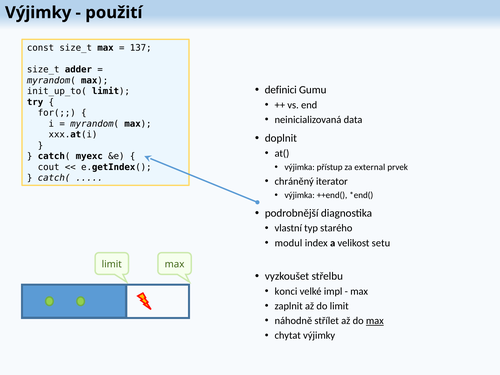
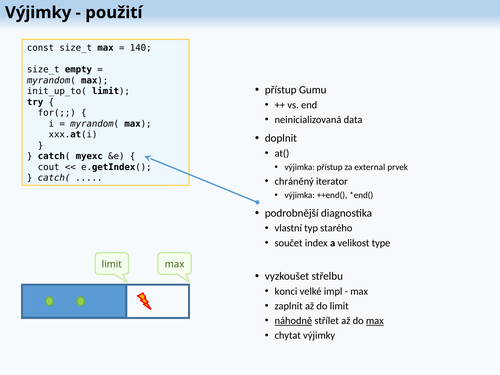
137: 137 -> 140 (141, 48)
adder: adder -> empty (78, 70)
definici: definici -> přístup (281, 90)
modul: modul -> součet (289, 243)
setu: setu -> type (381, 243)
náhodně underline: none -> present (293, 321)
